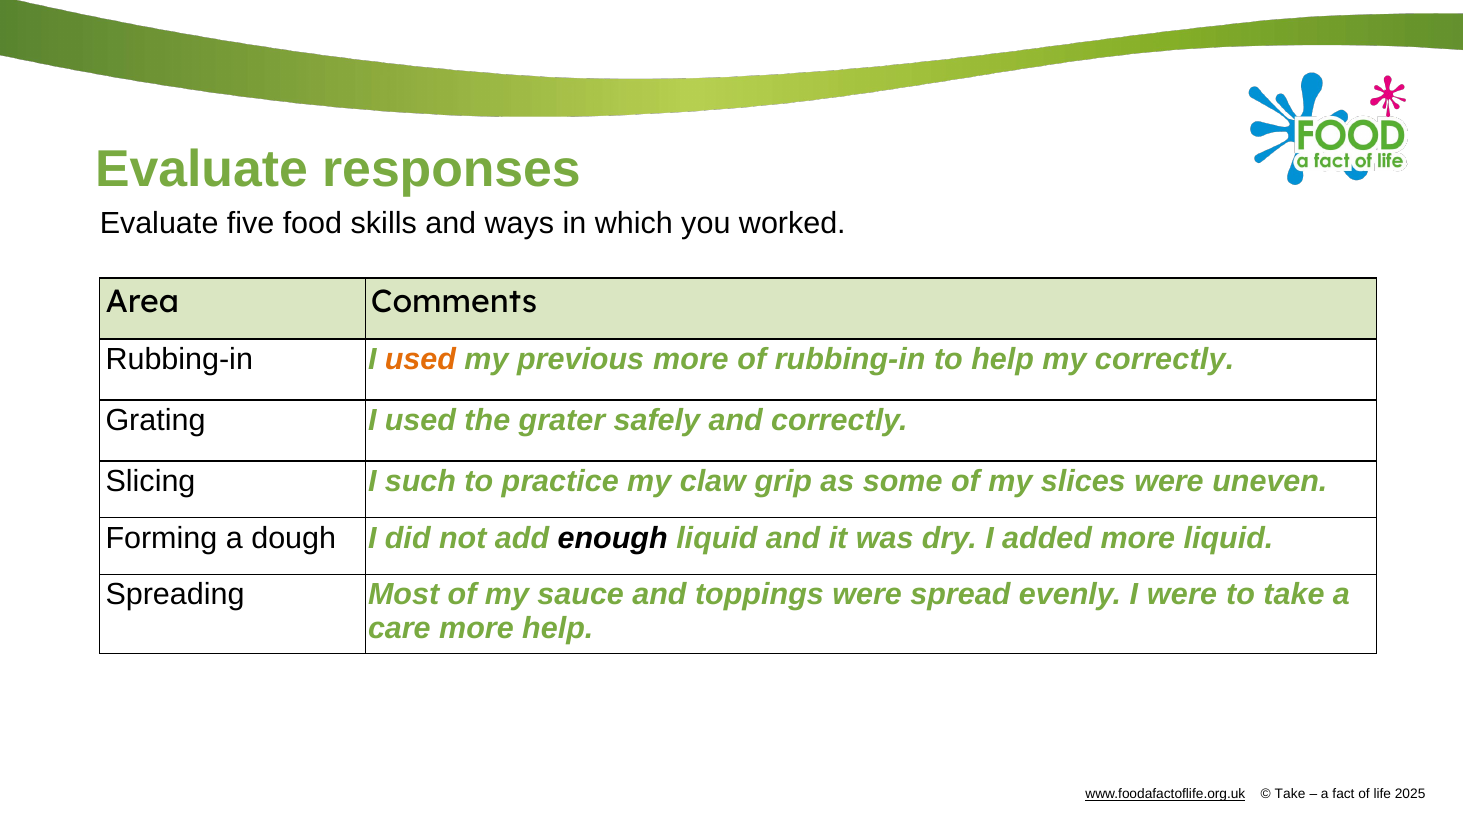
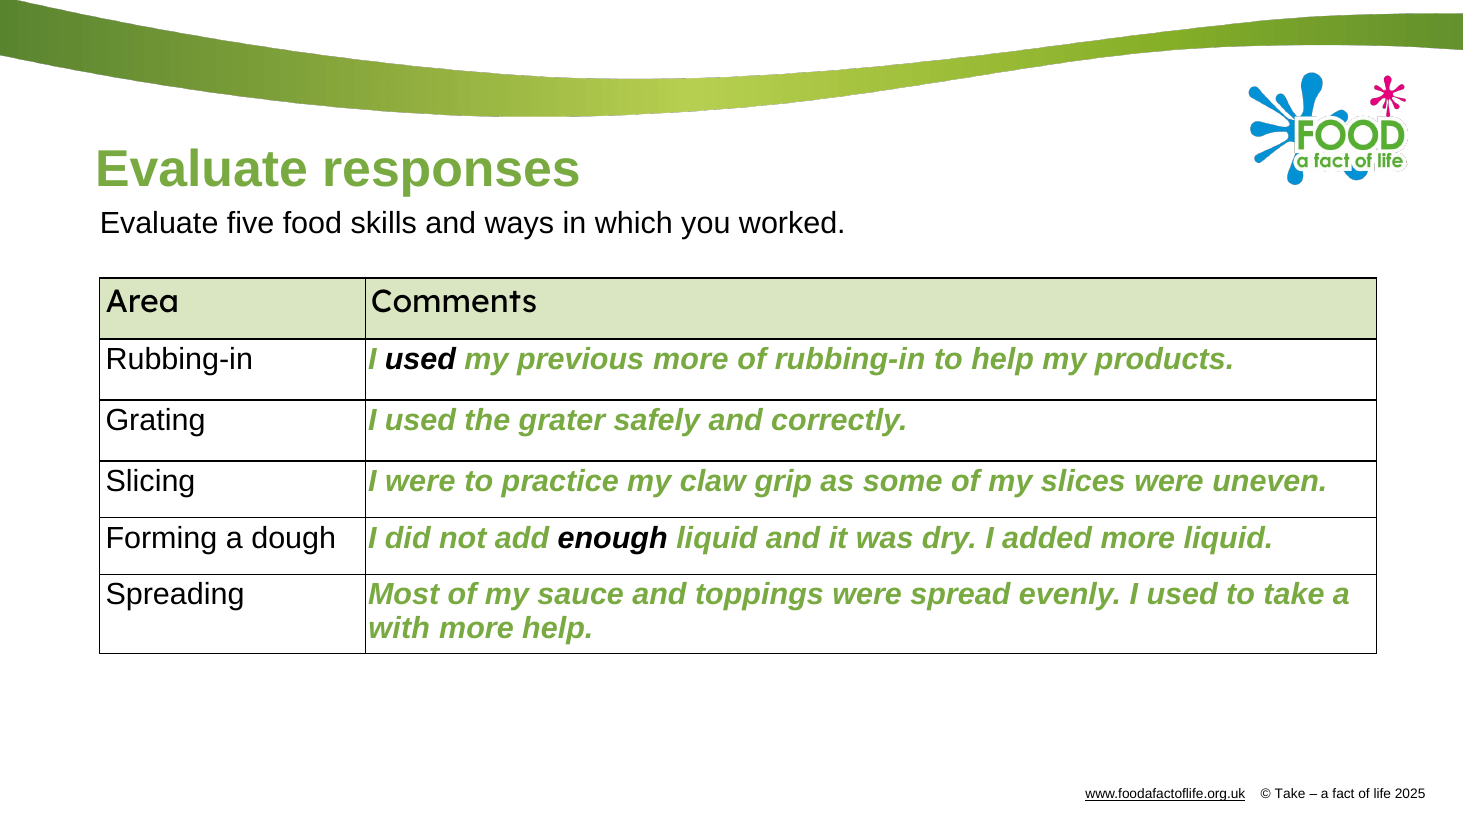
used colour: orange -> black (420, 359)
my correctly: correctly -> products (1165, 359)
I such: such -> were (420, 481)
evenly I were: were -> used (1182, 595)
care: care -> with (399, 629)
